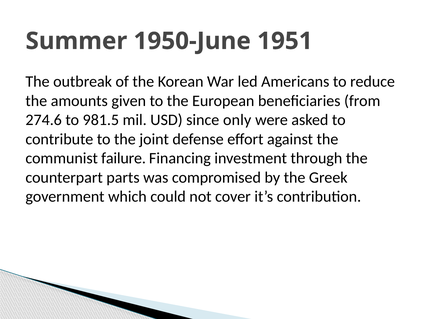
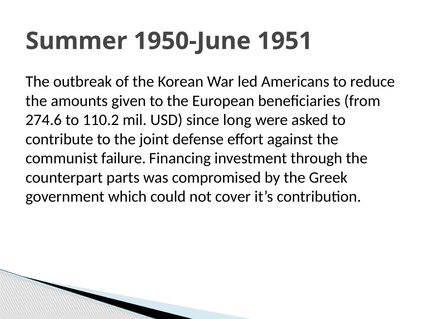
981.5: 981.5 -> 110.2 (101, 120)
only: only -> long (237, 120)
